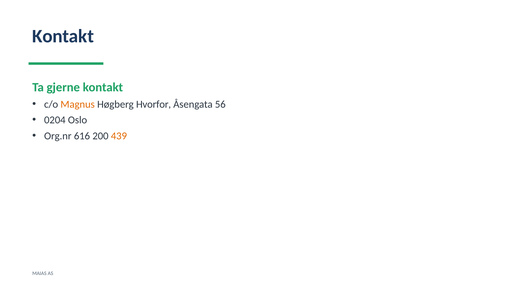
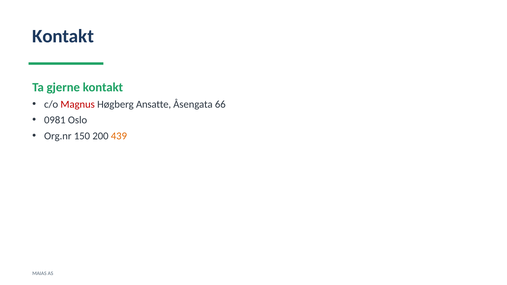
Magnus colour: orange -> red (78, 104)
Hvorfor: Hvorfor -> Ansatte (154, 104)
56: 56 -> 66 (220, 104)
0204: 0204 -> 0981 (55, 120)
616: 616 -> 150 (82, 136)
